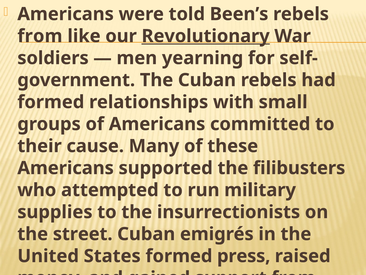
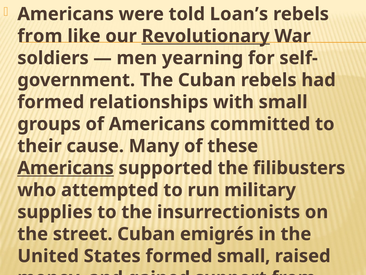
Been’s: Been’s -> Loan’s (239, 14)
Americans underline: none -> present (66, 168)
formed press: press -> small (244, 256)
